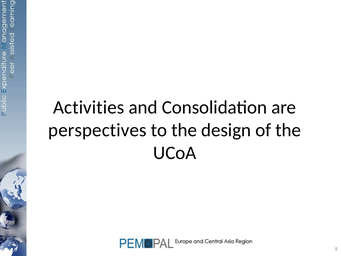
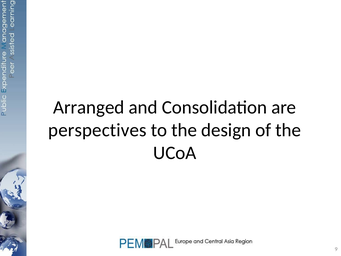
Activities: Activities -> Arranged (89, 107)
